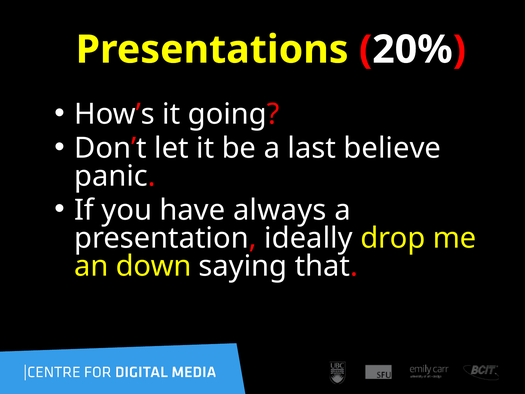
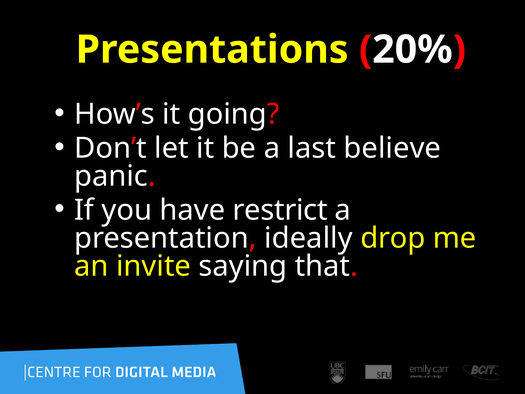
always: always -> restrict (280, 210)
down: down -> invite (154, 266)
